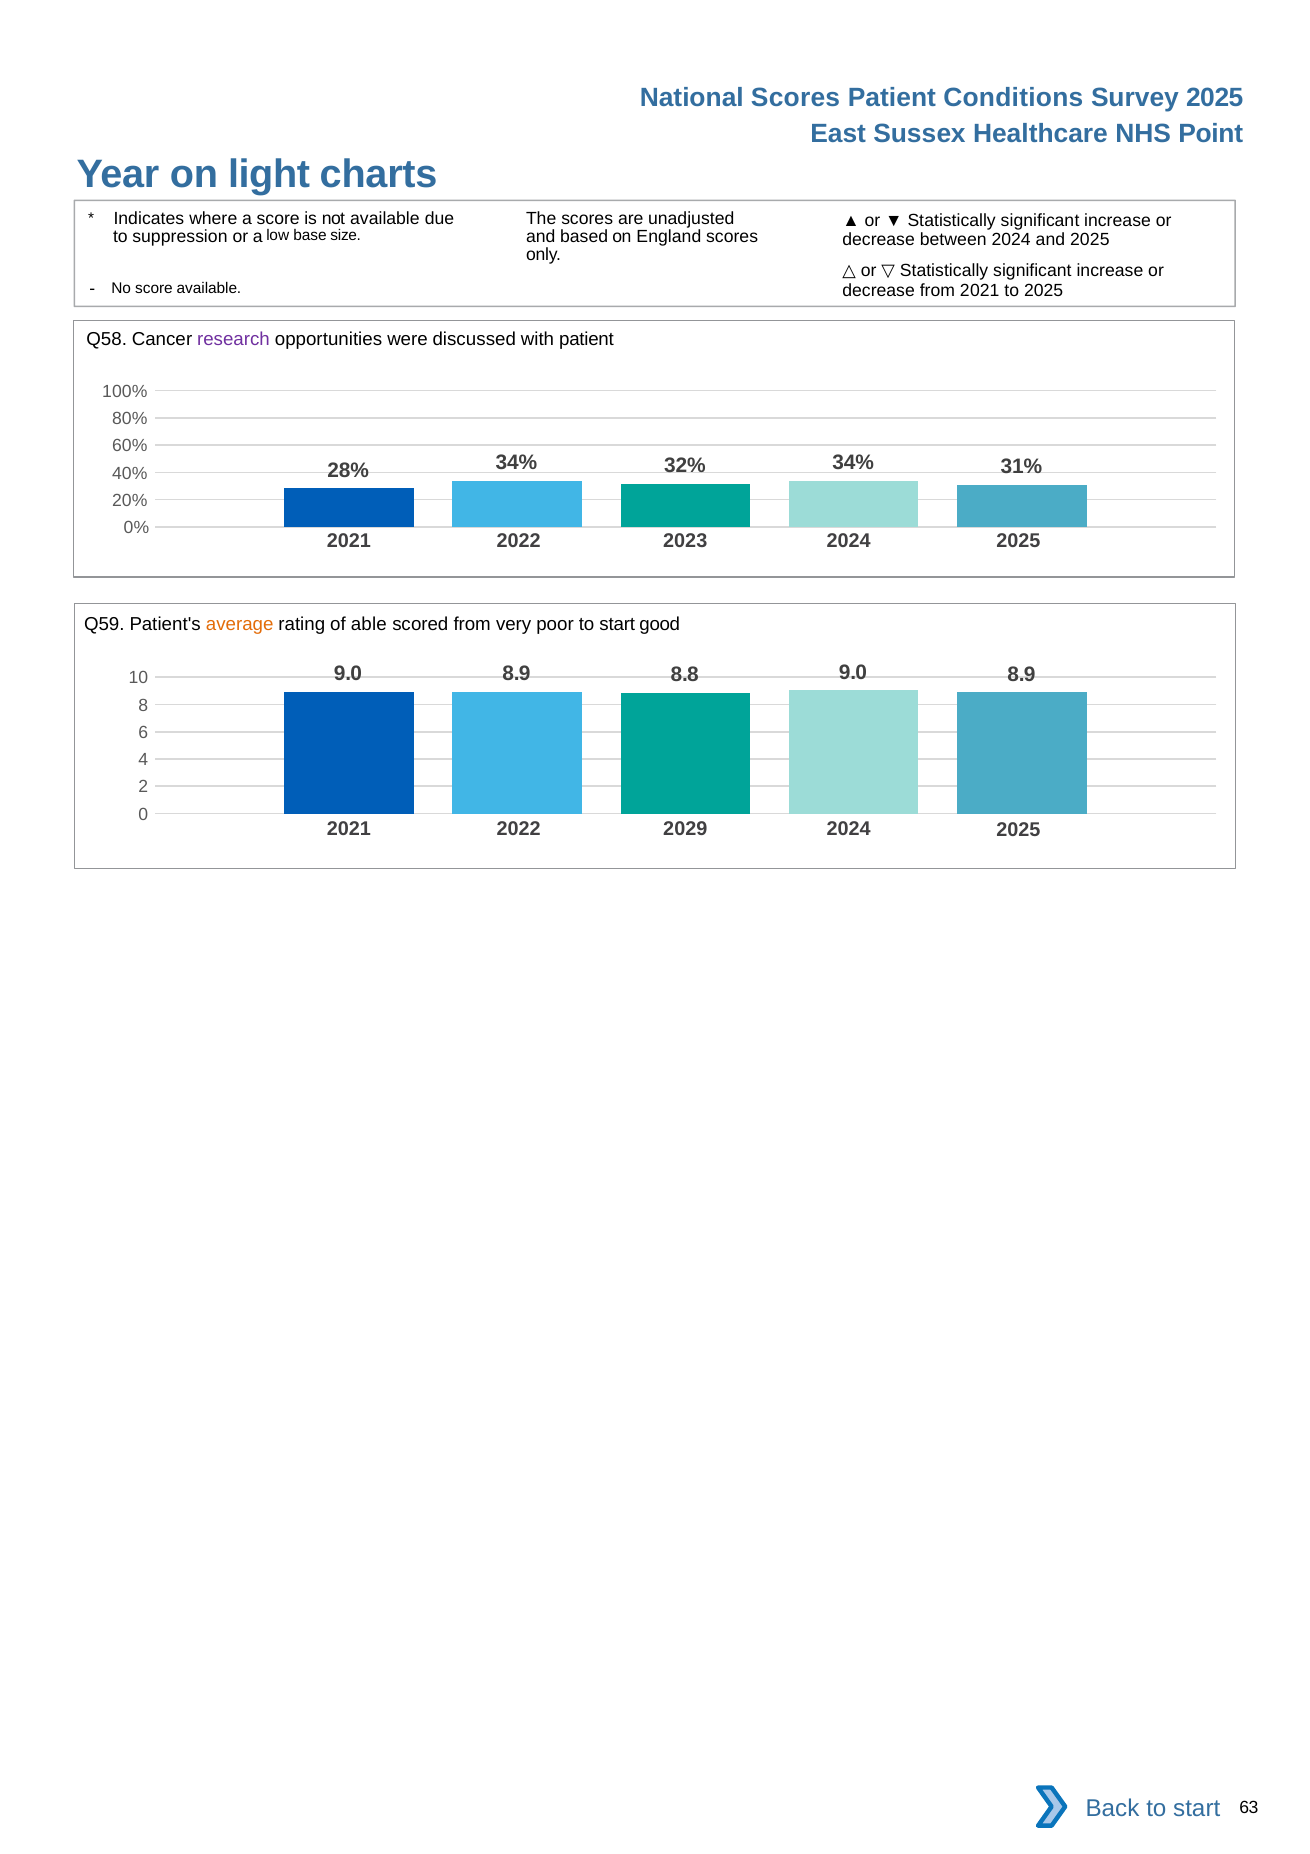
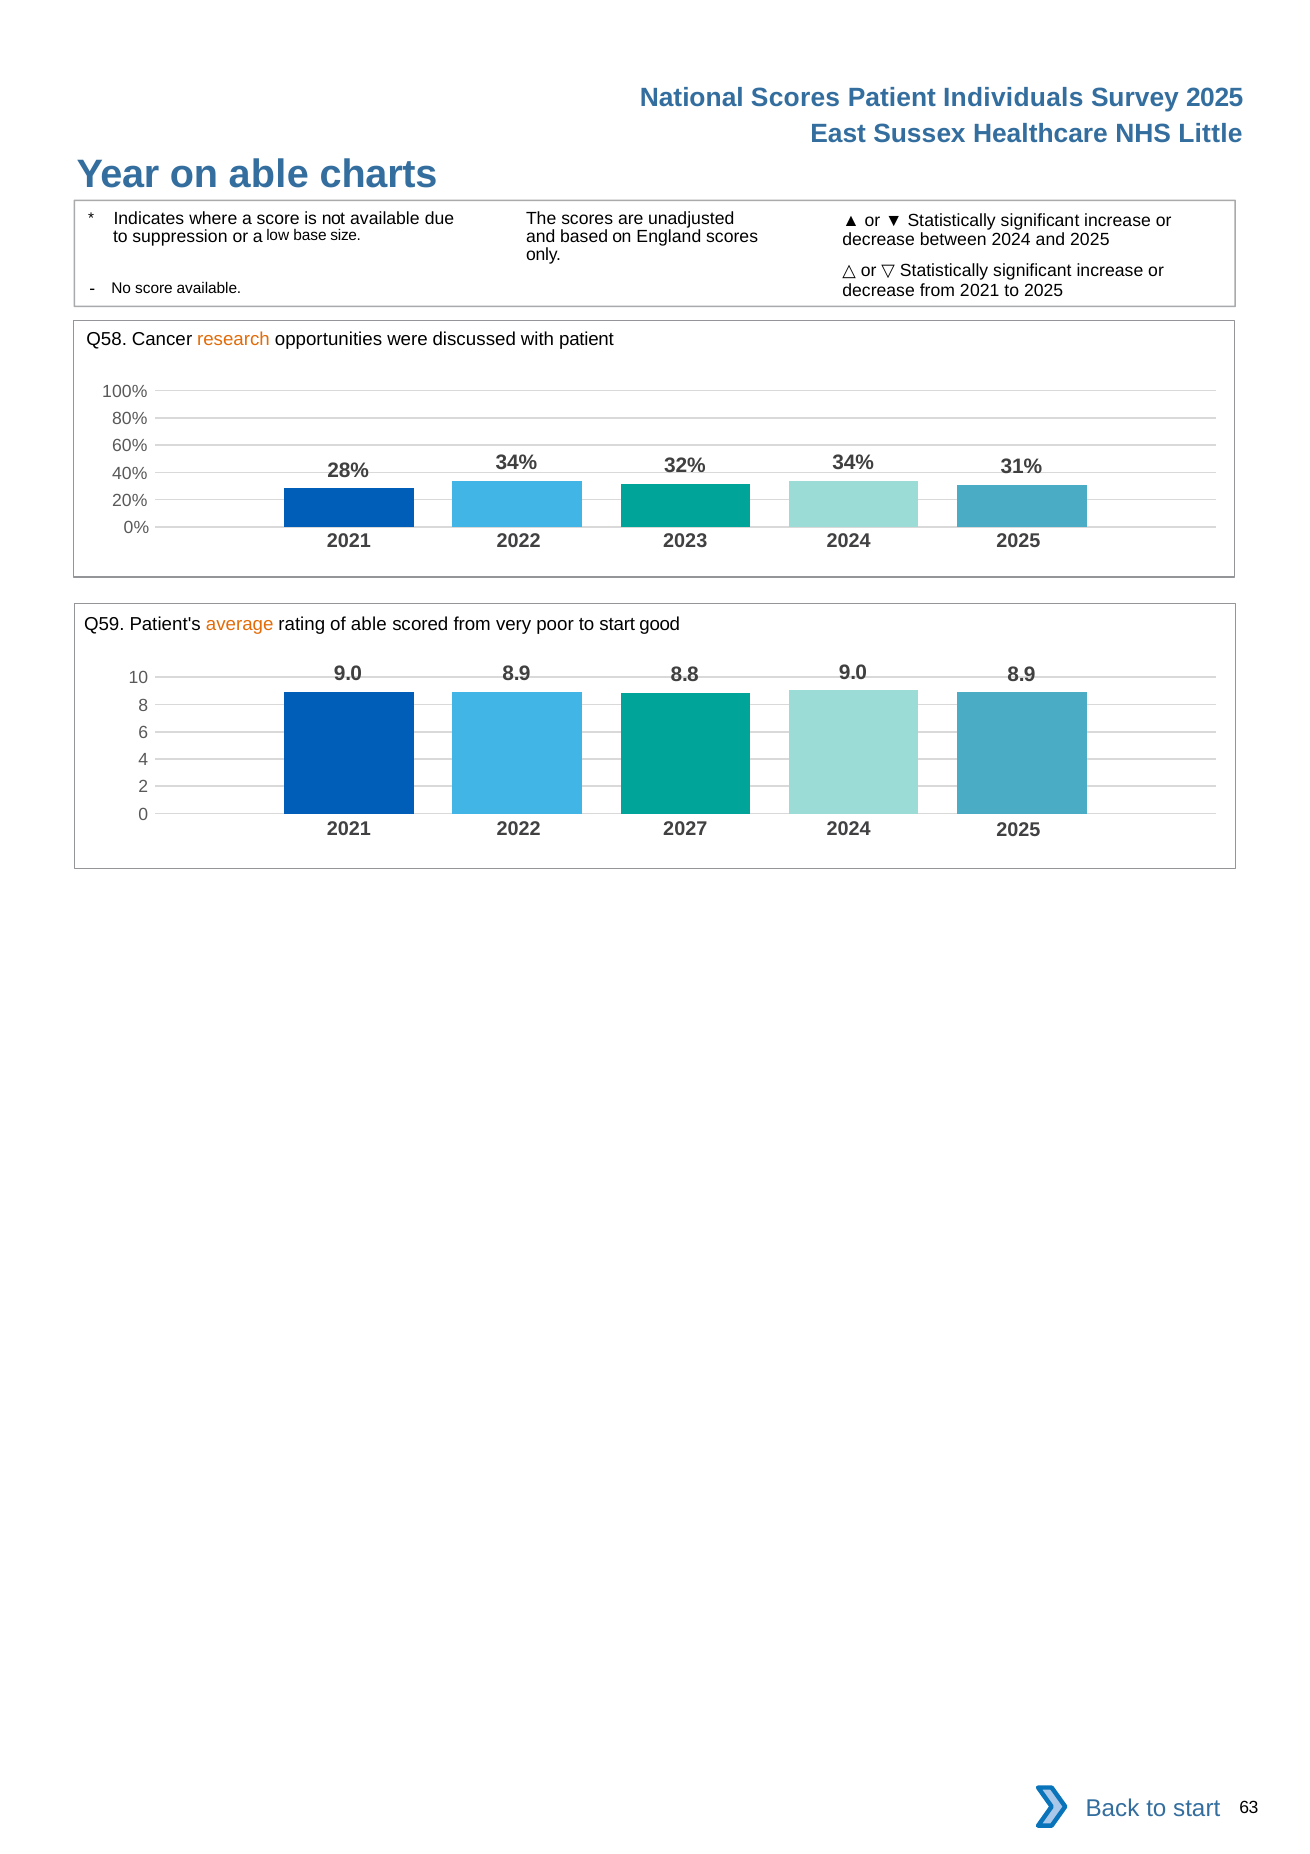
Conditions: Conditions -> Individuals (1013, 98)
Point: Point -> Little (1210, 133)
on light: light -> able (269, 174)
research colour: purple -> orange (233, 339)
2029: 2029 -> 2027 (685, 829)
